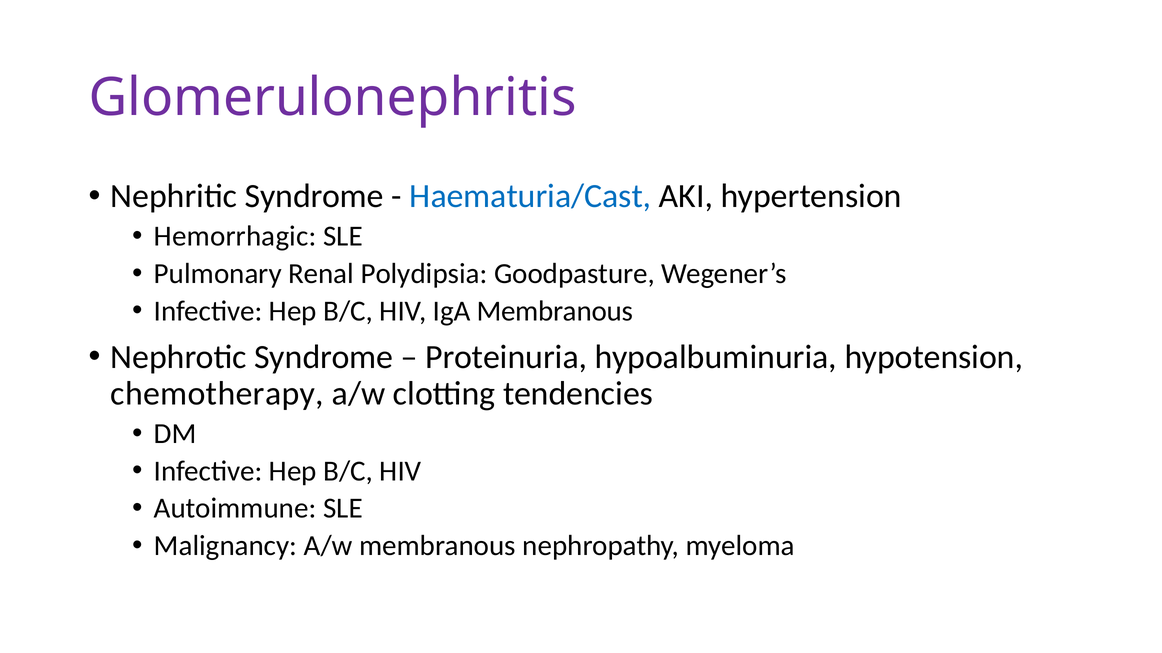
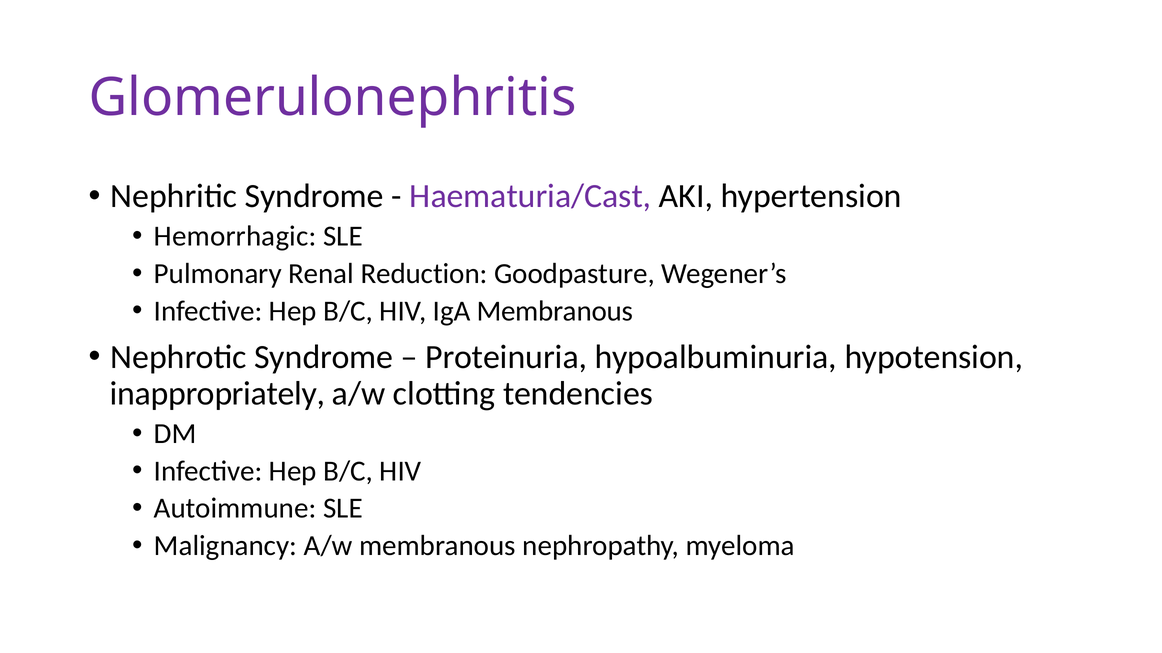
Haematuria/Cast colour: blue -> purple (530, 196)
Polydipsia: Polydipsia -> Reduction (424, 274)
chemotherapy: chemotherapy -> inappropriately (217, 394)
